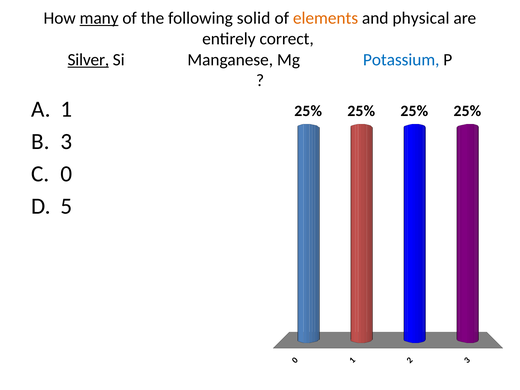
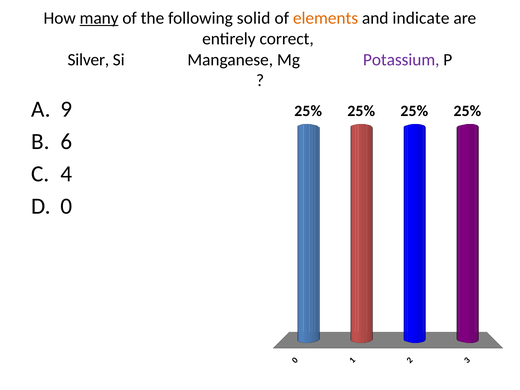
physical: physical -> indicate (421, 18)
Silver underline: present -> none (88, 60)
Potassium colour: blue -> purple (401, 60)
1: 1 -> 9 (66, 109)
3: 3 -> 6 (66, 141)
0: 0 -> 4 (66, 174)
5: 5 -> 0 (66, 206)
